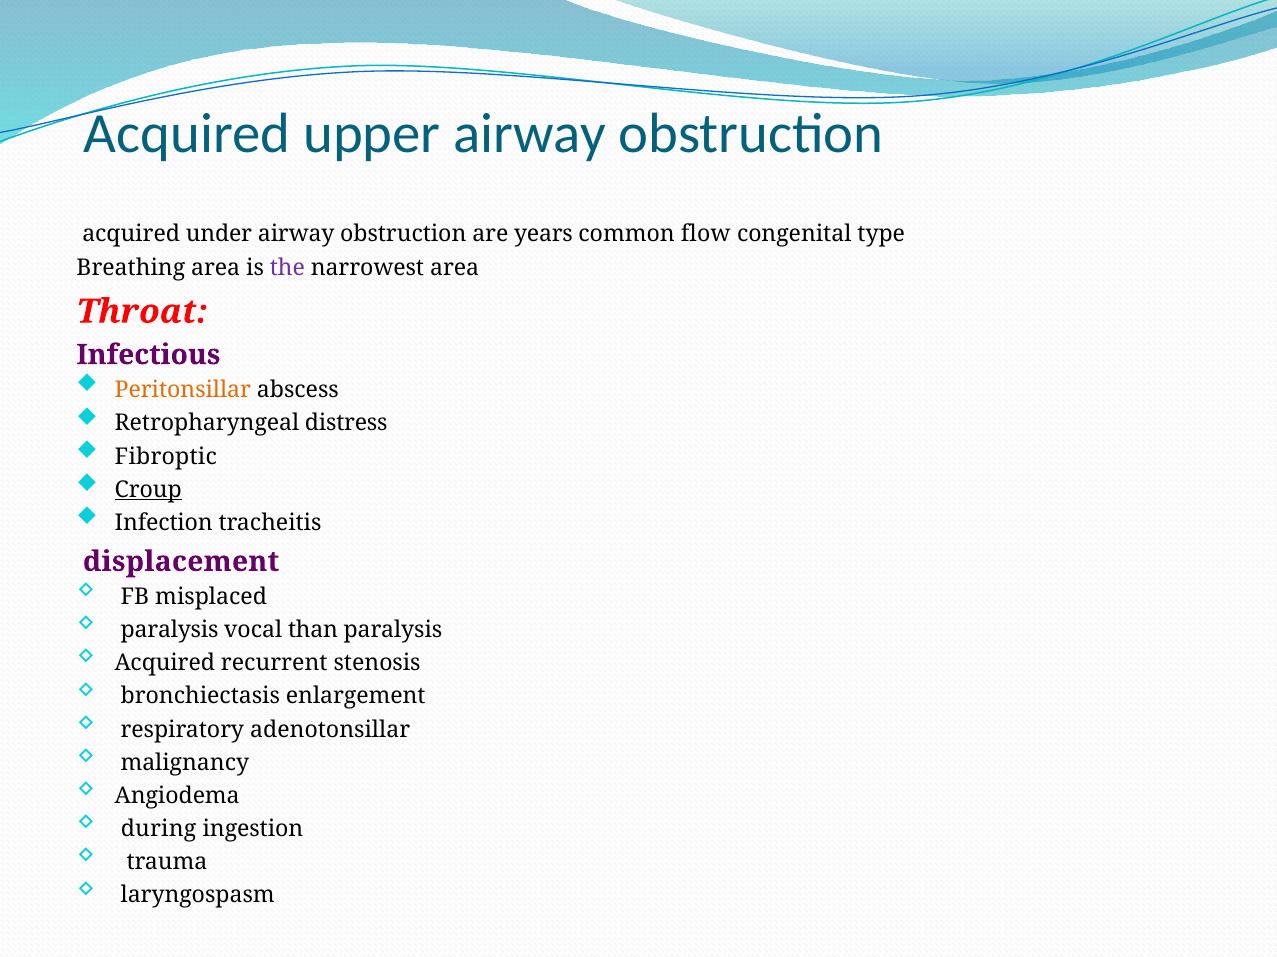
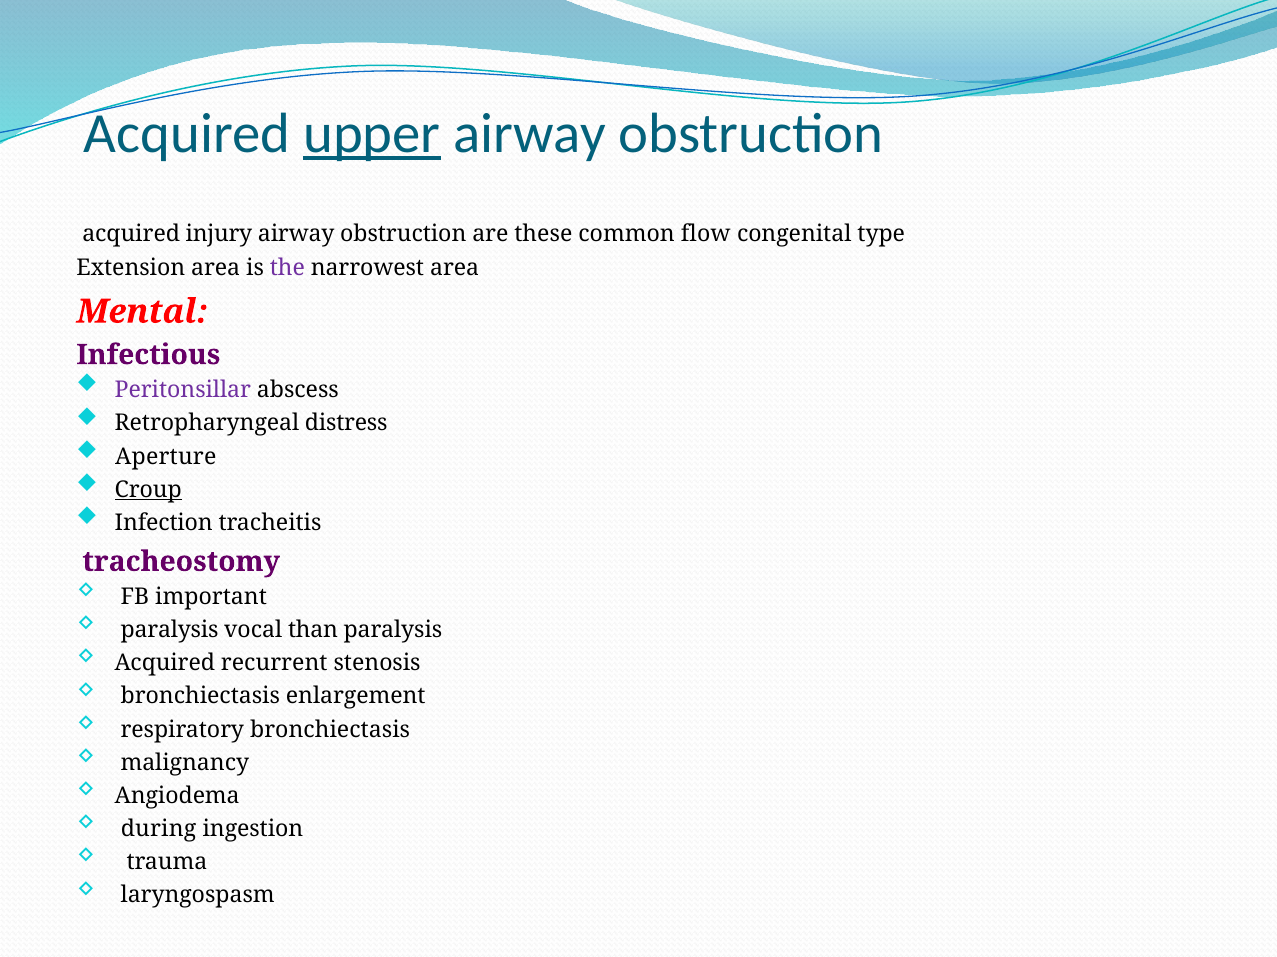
upper underline: none -> present (372, 134)
under: under -> injury (219, 235)
years: years -> these (543, 235)
Breathing: Breathing -> Extension (131, 268)
Throat: Throat -> Mental (142, 312)
Peritonsillar colour: orange -> purple (183, 390)
Fibroptic: Fibroptic -> Aperture (166, 457)
displacement: displacement -> tracheostomy (181, 562)
misplaced: misplaced -> important (211, 597)
respiratory adenotonsillar: adenotonsillar -> bronchiectasis (330, 730)
